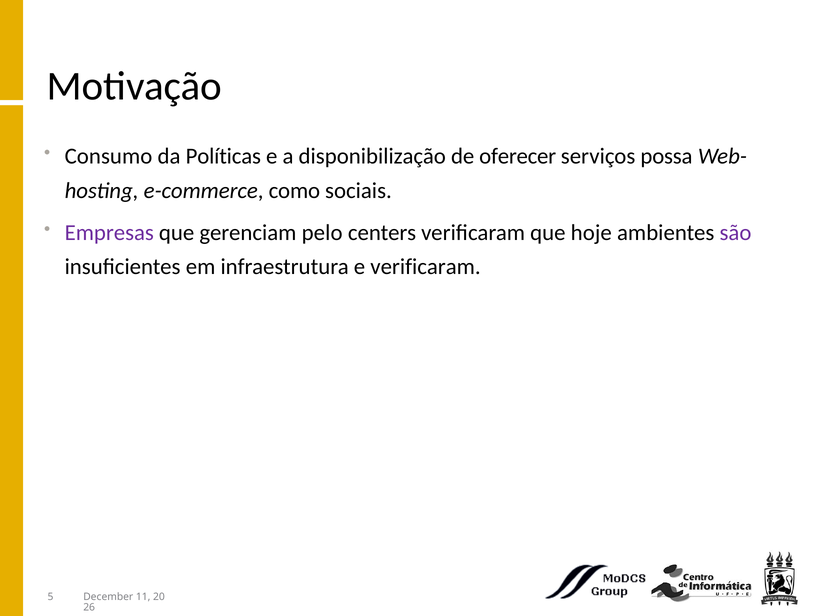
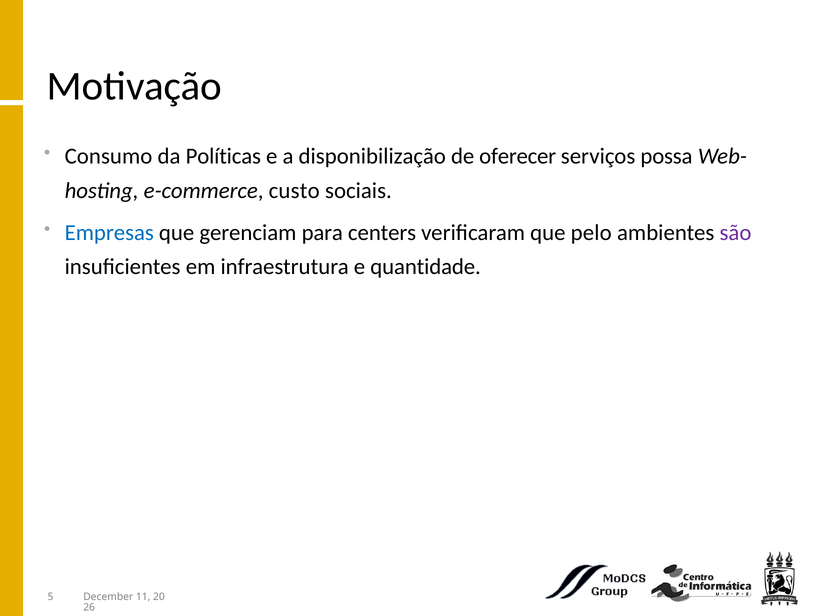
como: como -> custo (294, 190)
Empresas colour: purple -> blue (109, 233)
pelo: pelo -> para (322, 233)
hoje: hoje -> pelo (591, 233)
e verificaram: verificaram -> quantidade (426, 267)
